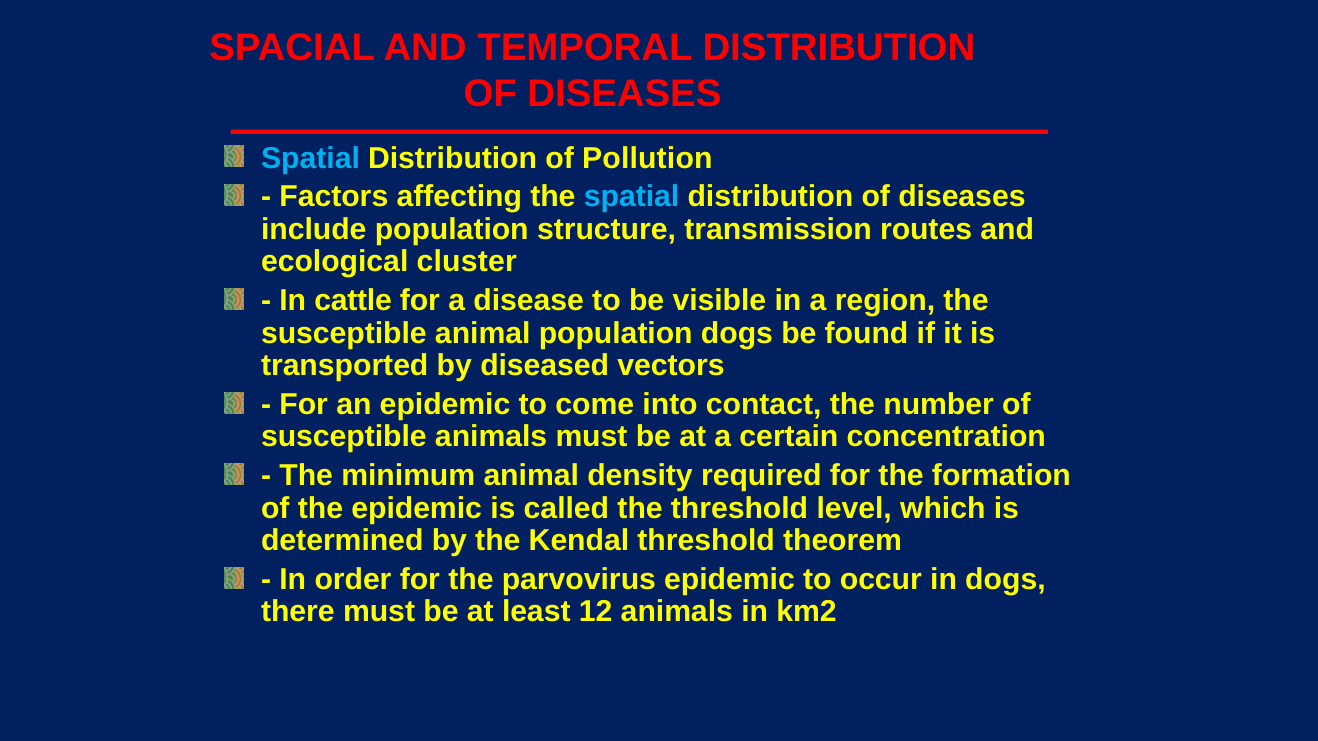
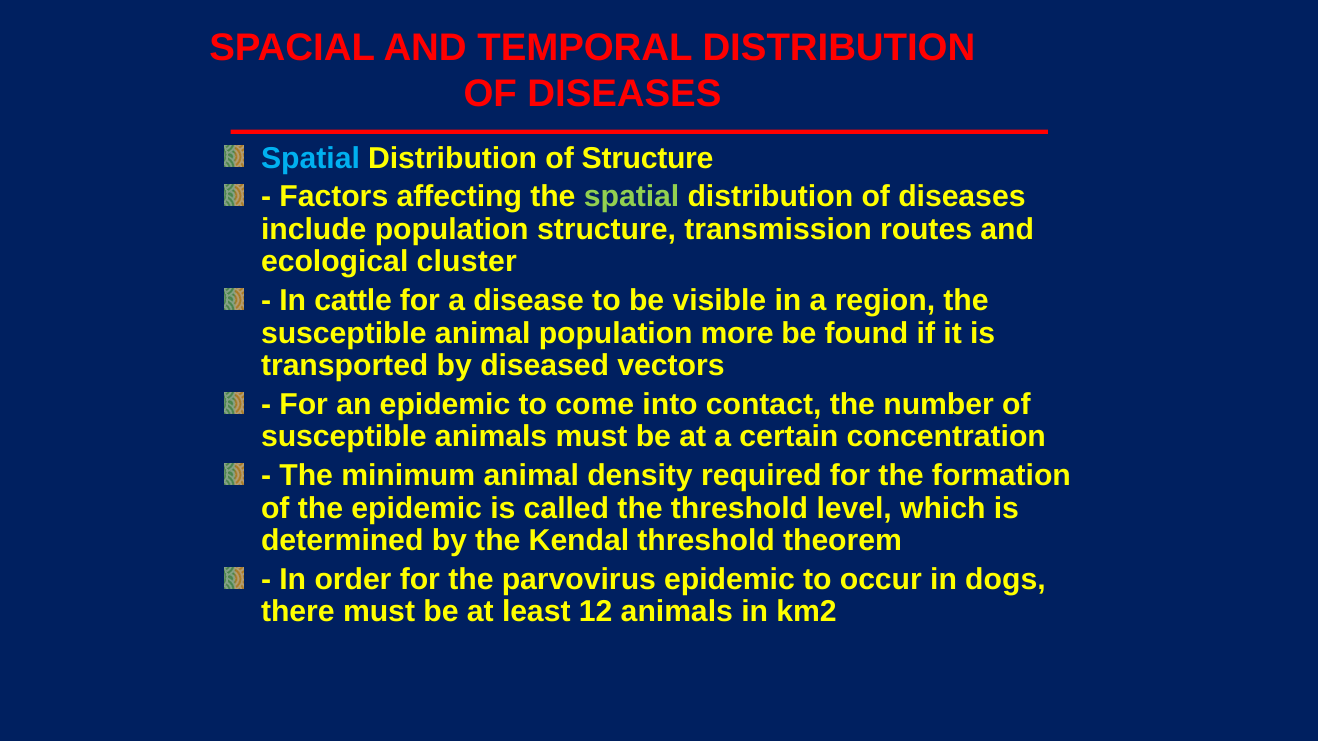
of Pollution: Pollution -> Structure (648, 158)
spatial colour: light blue -> light green (632, 197)
population dogs: dogs -> more (737, 333)
